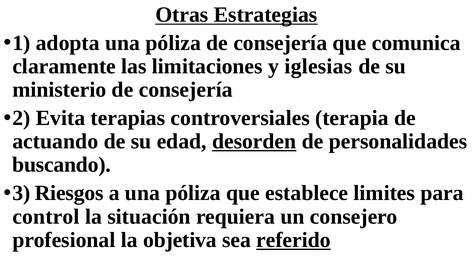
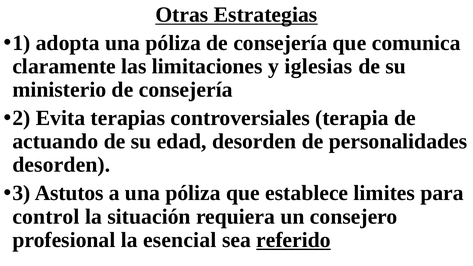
desorden underline: present -> none (254, 141)
buscando: buscando -> desorden (61, 165)
Riesgos: Riesgos -> Astutos (69, 193)
objetiva: objetiva -> esencial (180, 240)
